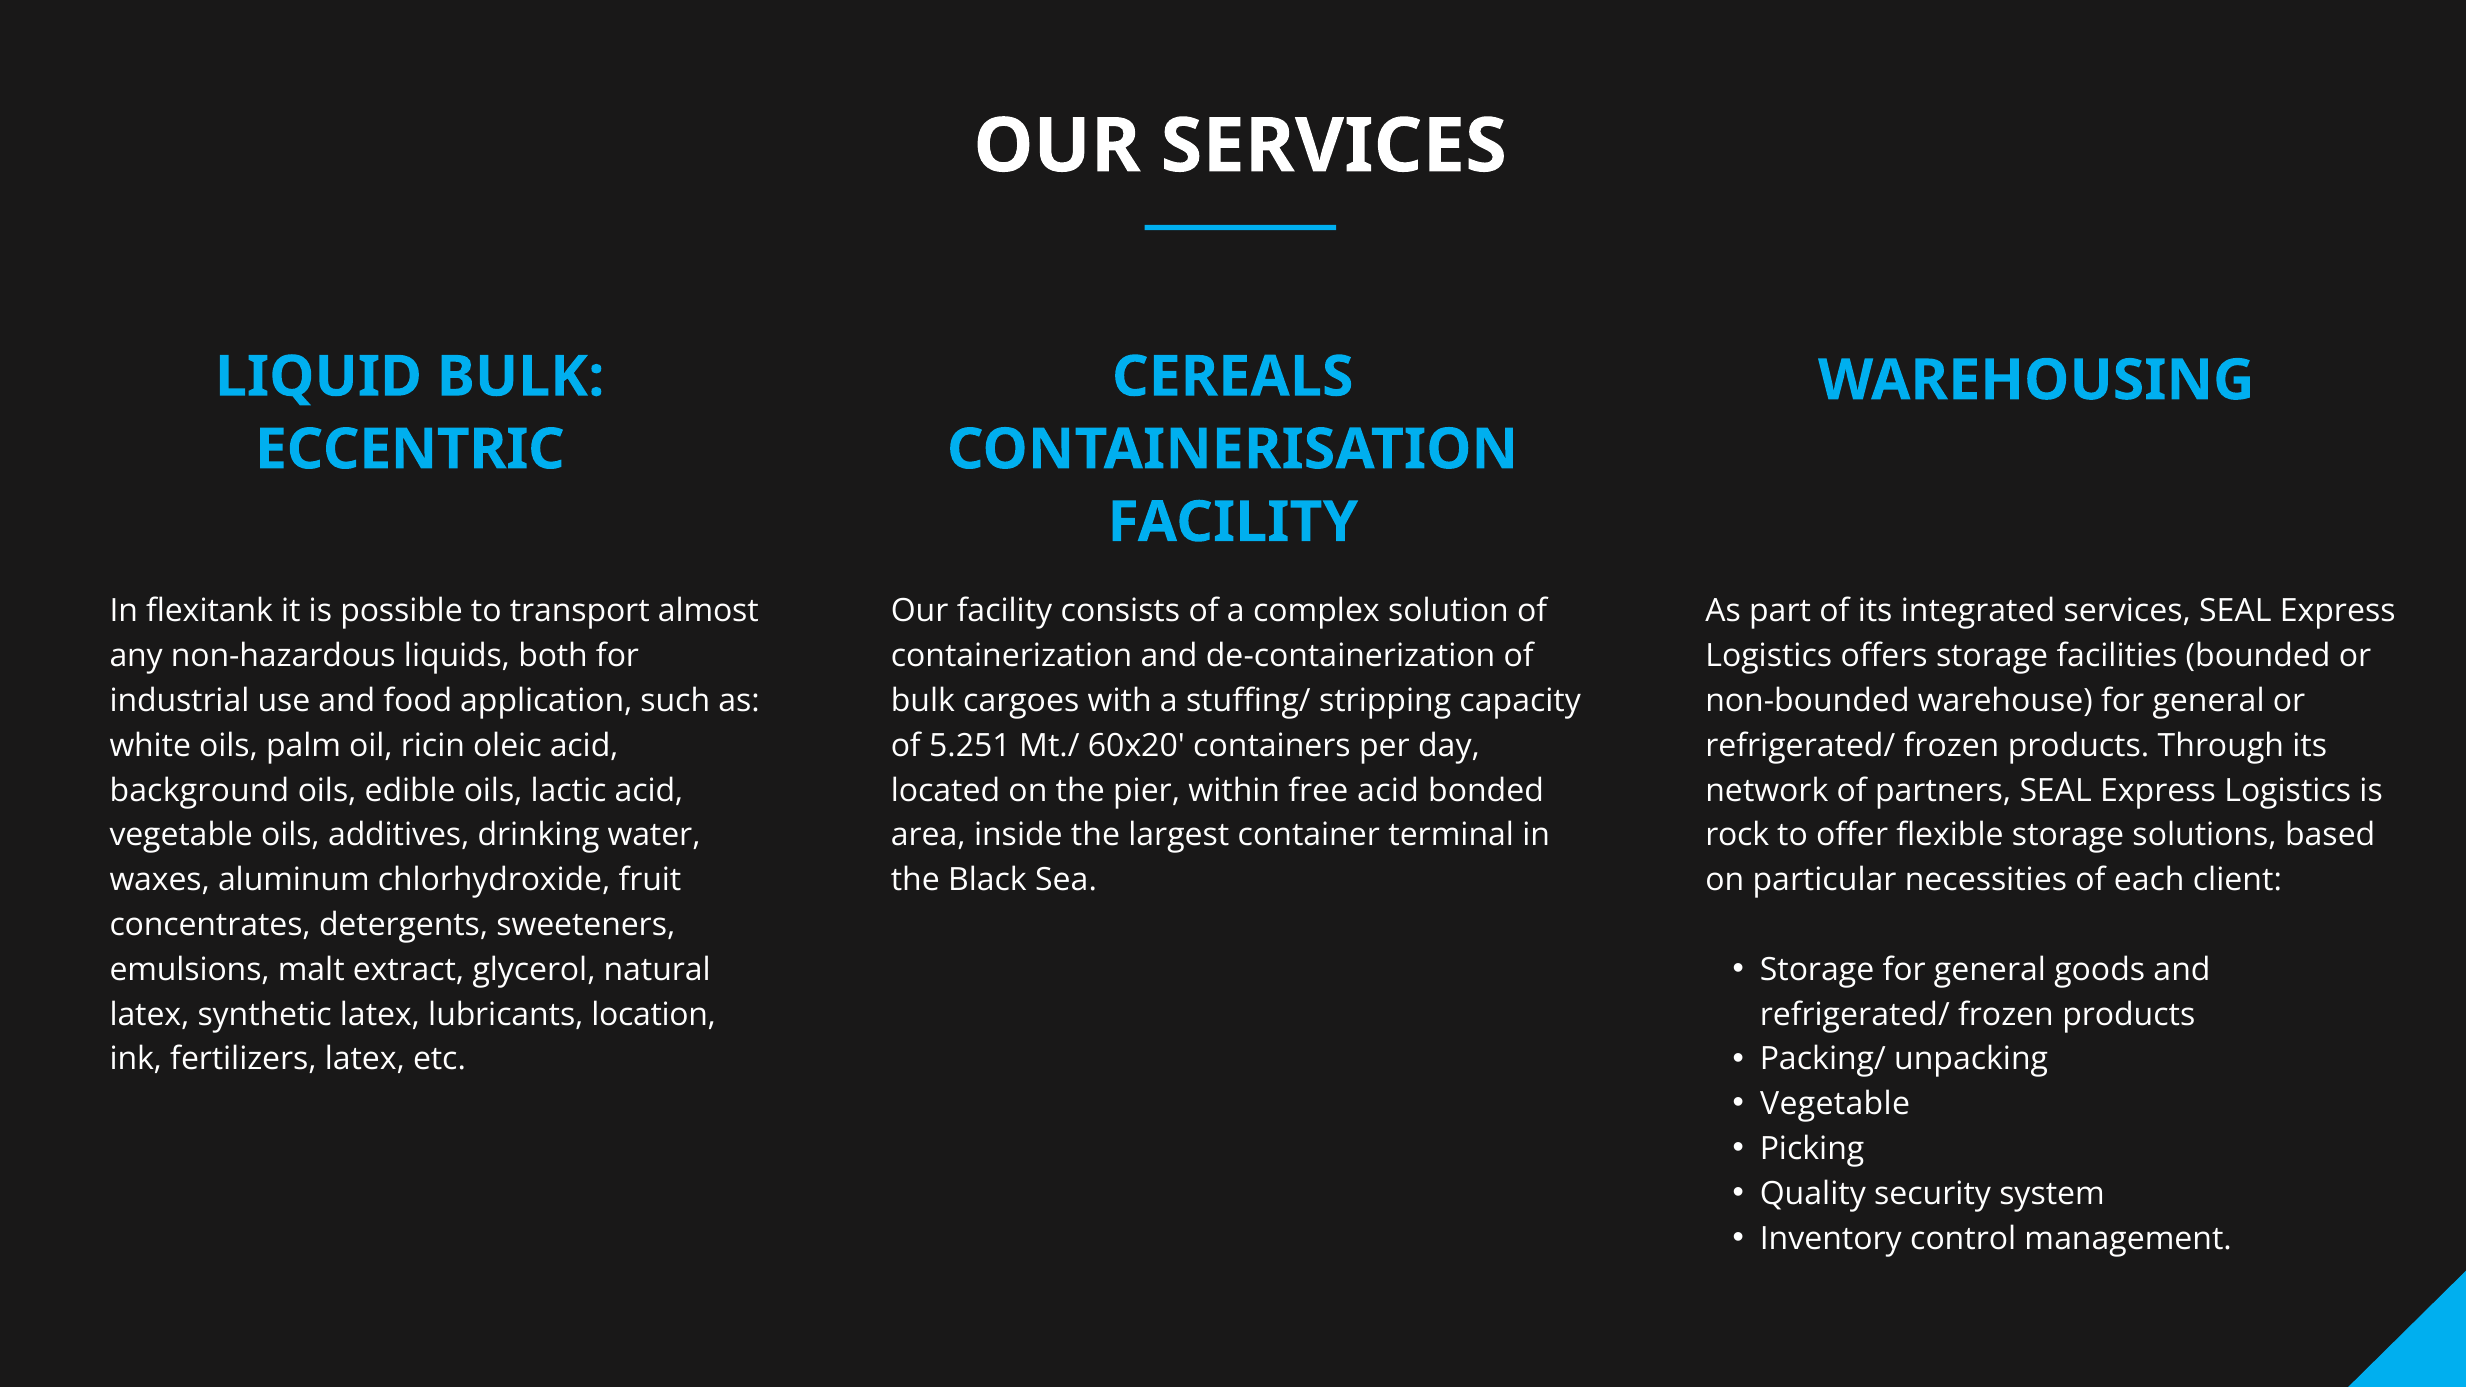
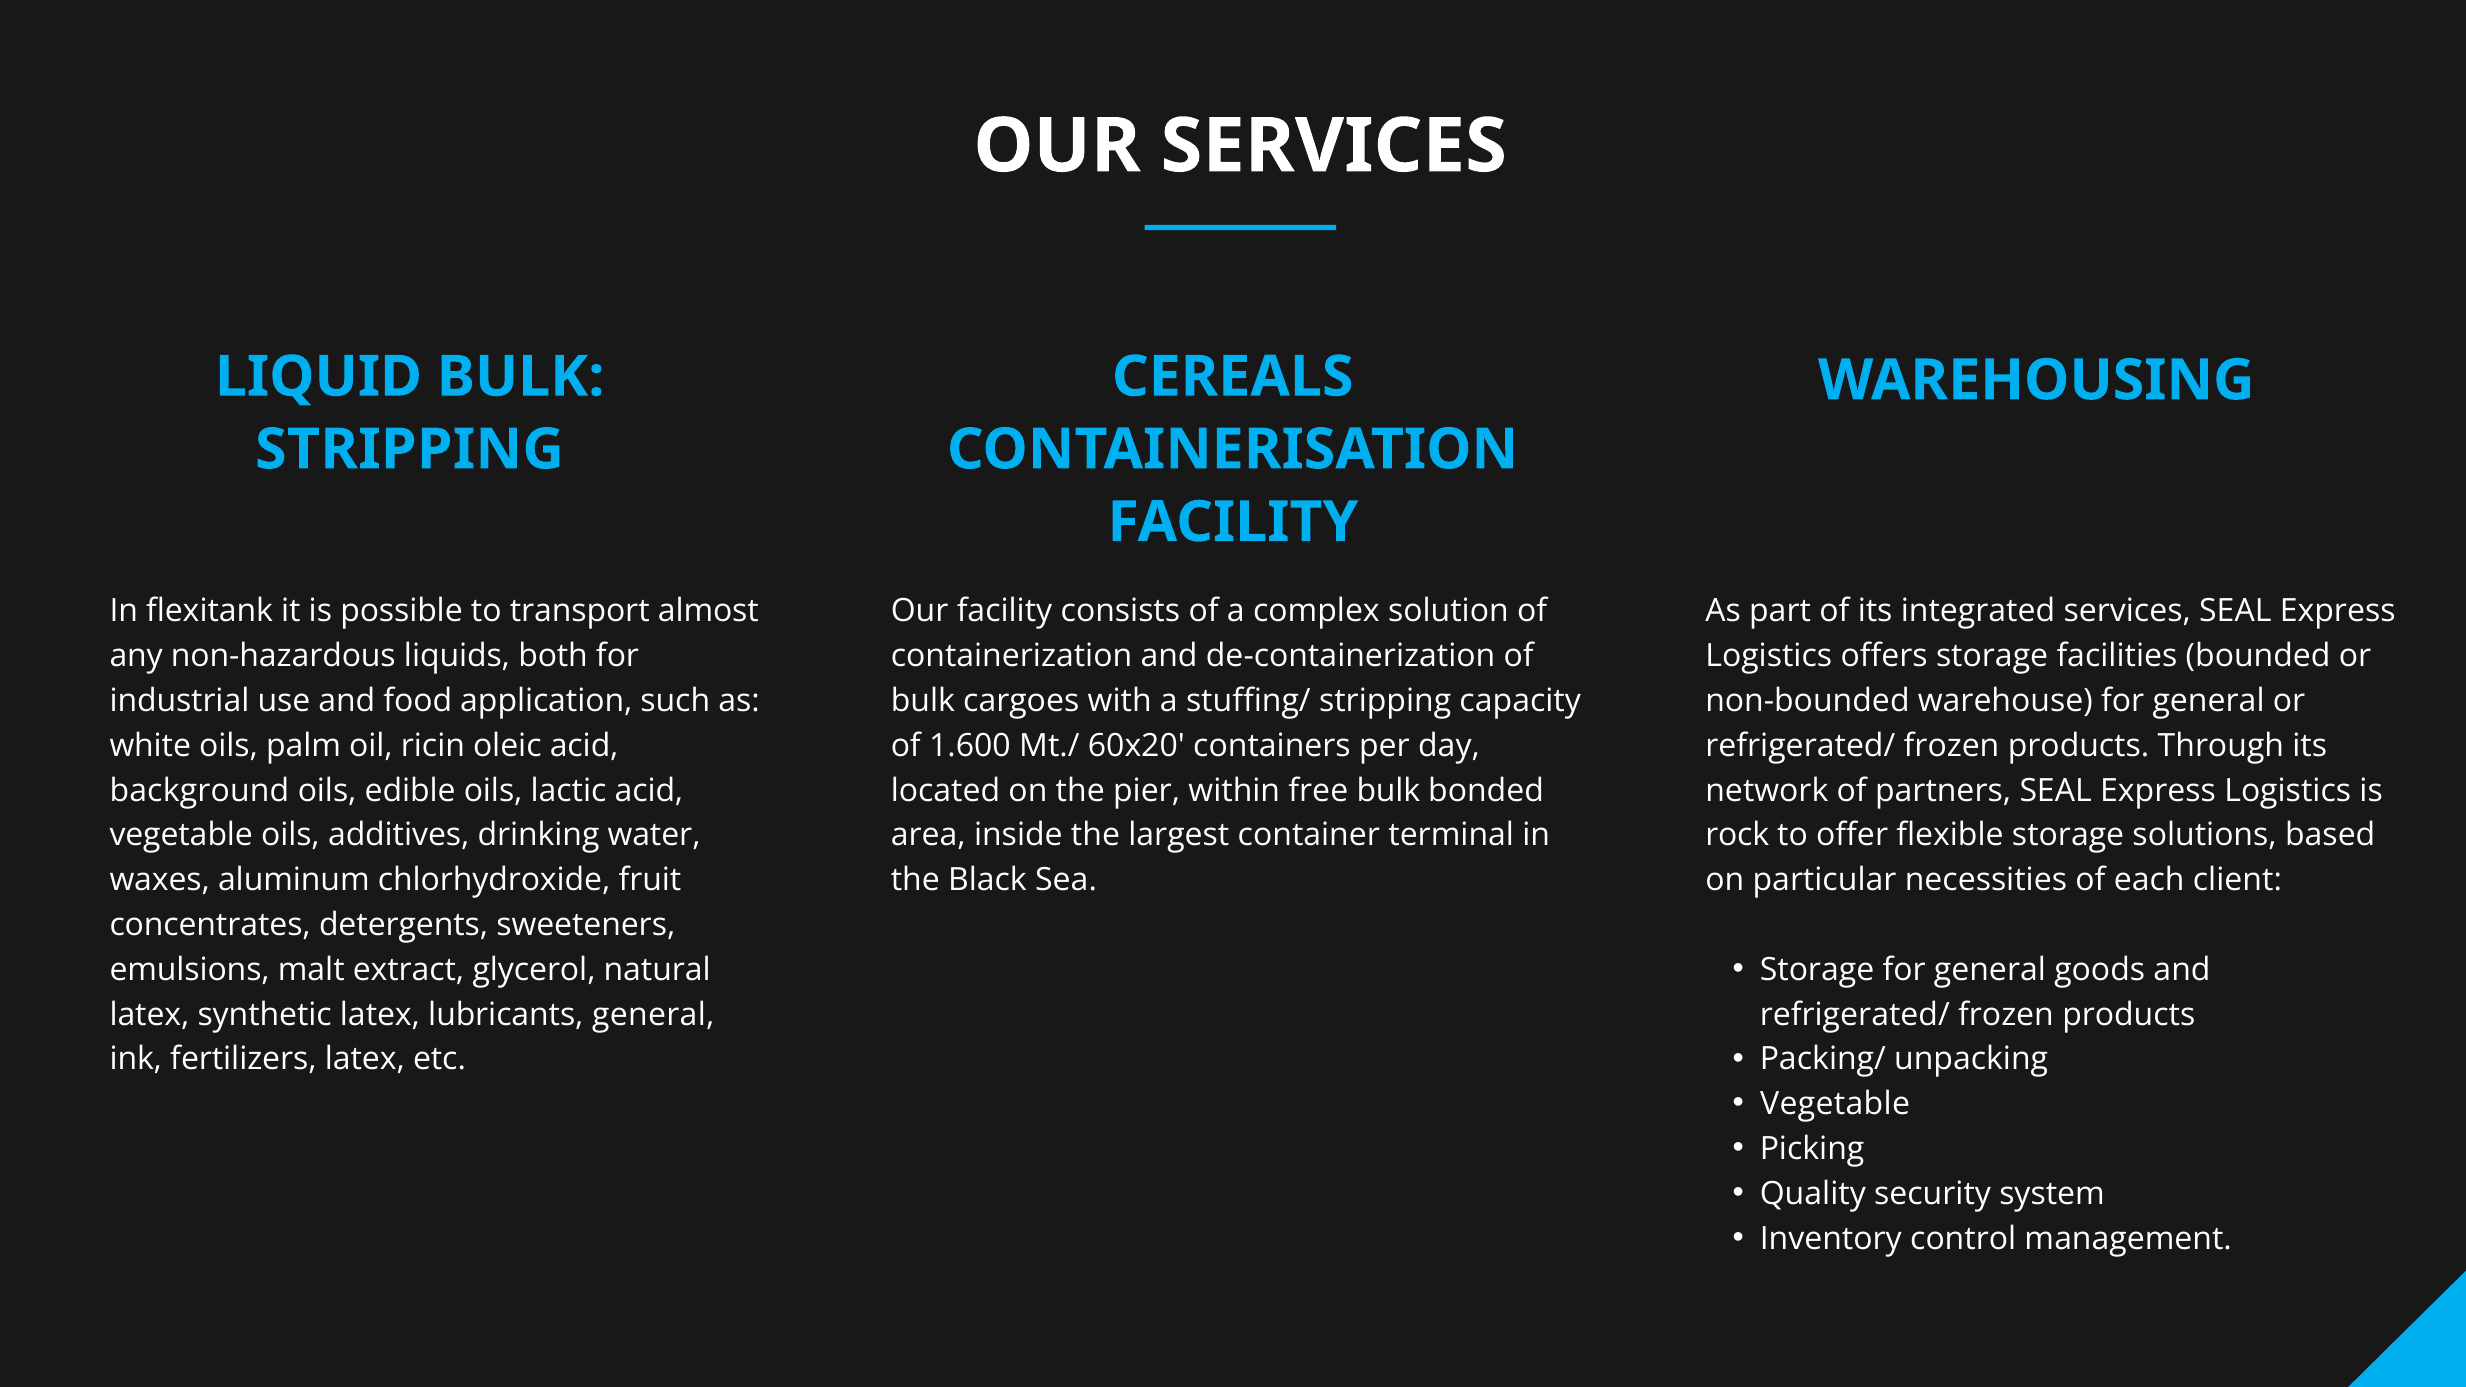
ECCENTRIC: ECCENTRIC -> STRIPPING (409, 450)
5.251: 5.251 -> 1.600 (970, 746)
free acid: acid -> bulk (1388, 791)
lubricants location: location -> general (653, 1015)
